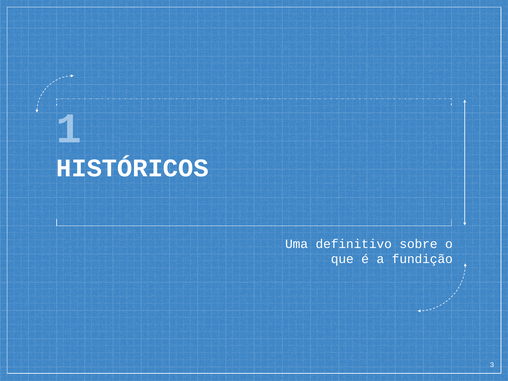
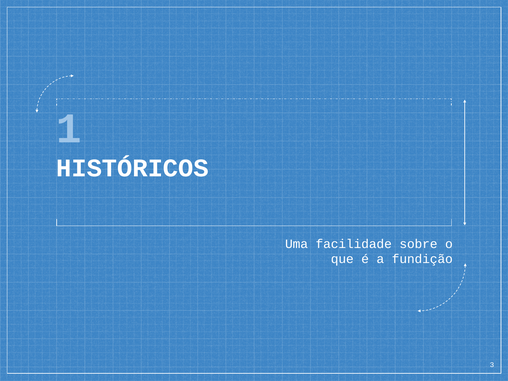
definitivo: definitivo -> facilidade (354, 244)
